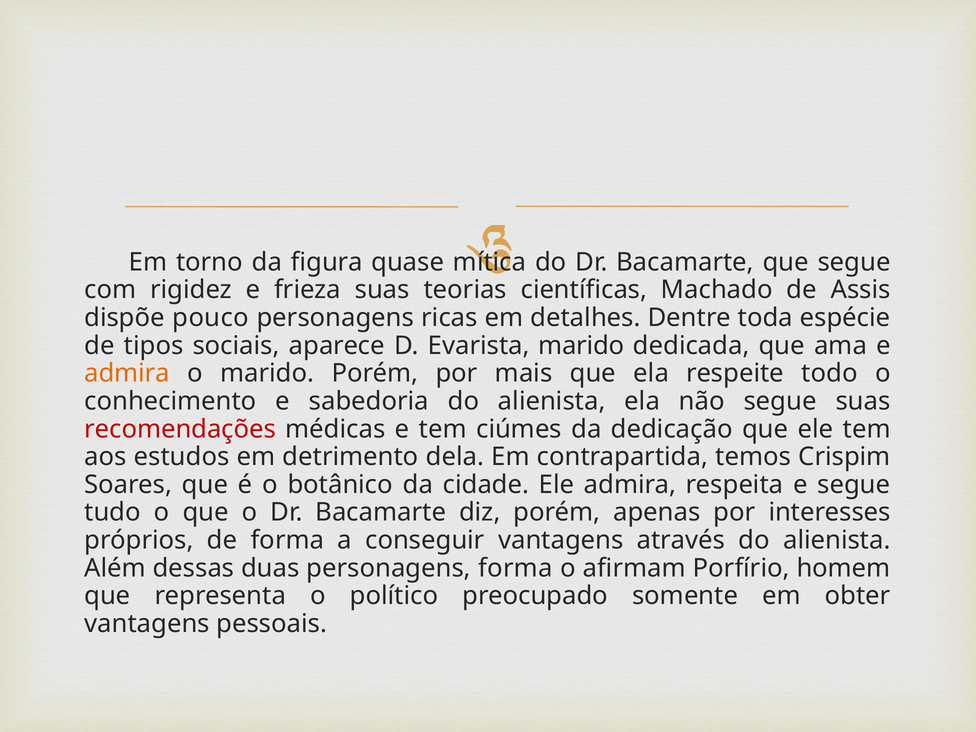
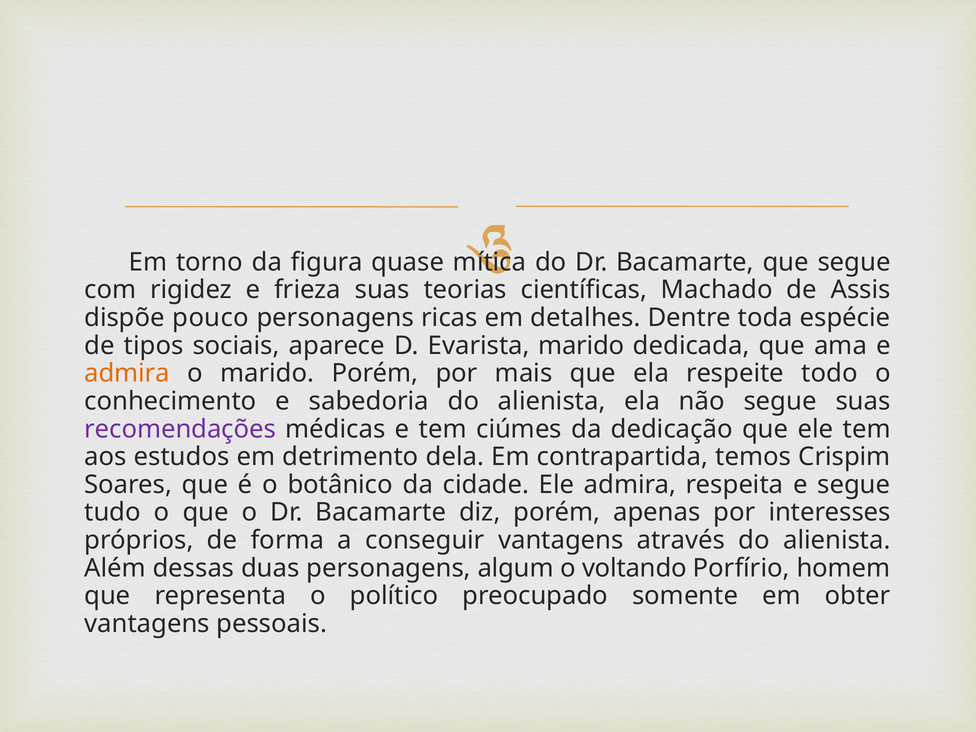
recomendações colour: red -> purple (180, 429)
personagens forma: forma -> algum (516, 568)
afirmam: afirmam -> voltando (634, 568)
